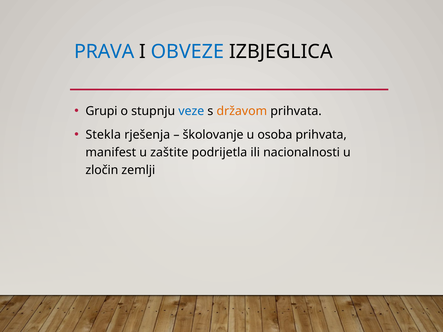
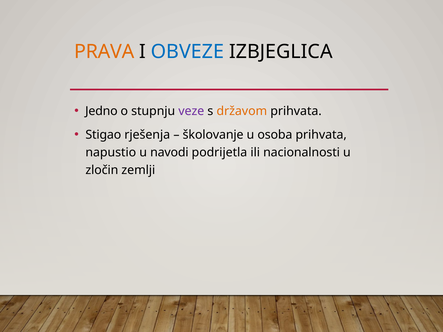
PRAVA colour: blue -> orange (104, 52)
Grupi: Grupi -> Jedno (101, 111)
veze colour: blue -> purple (191, 111)
Stekla: Stekla -> Stigao (103, 135)
manifest: manifest -> napustio (111, 153)
zaštite: zaštite -> navodi (169, 153)
